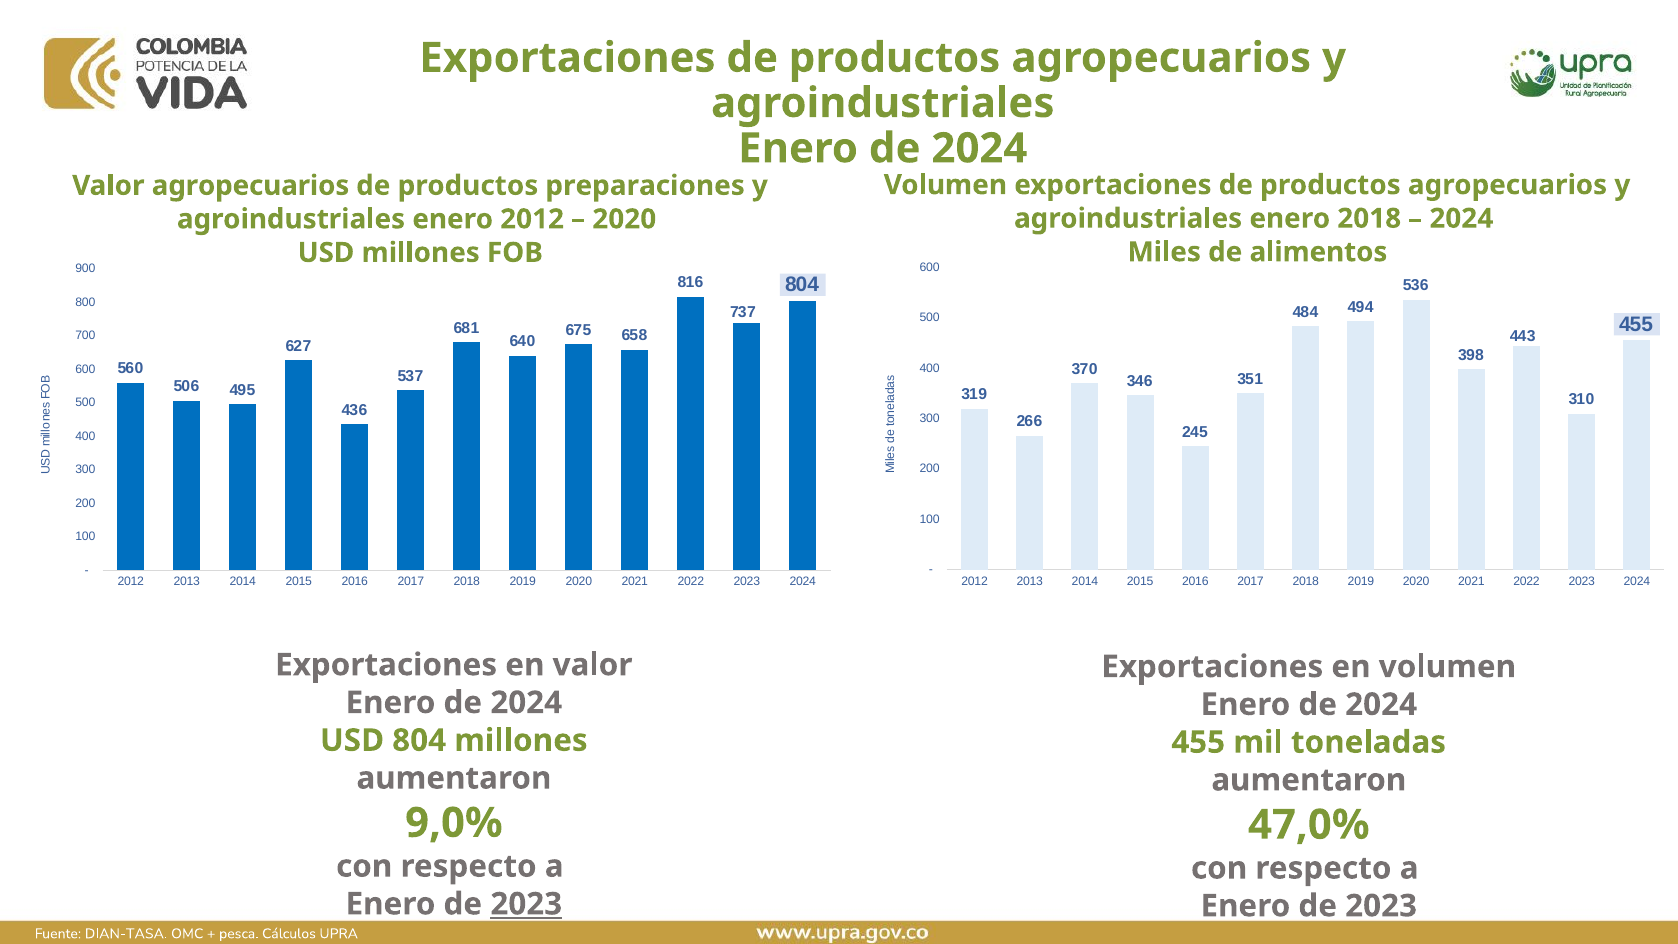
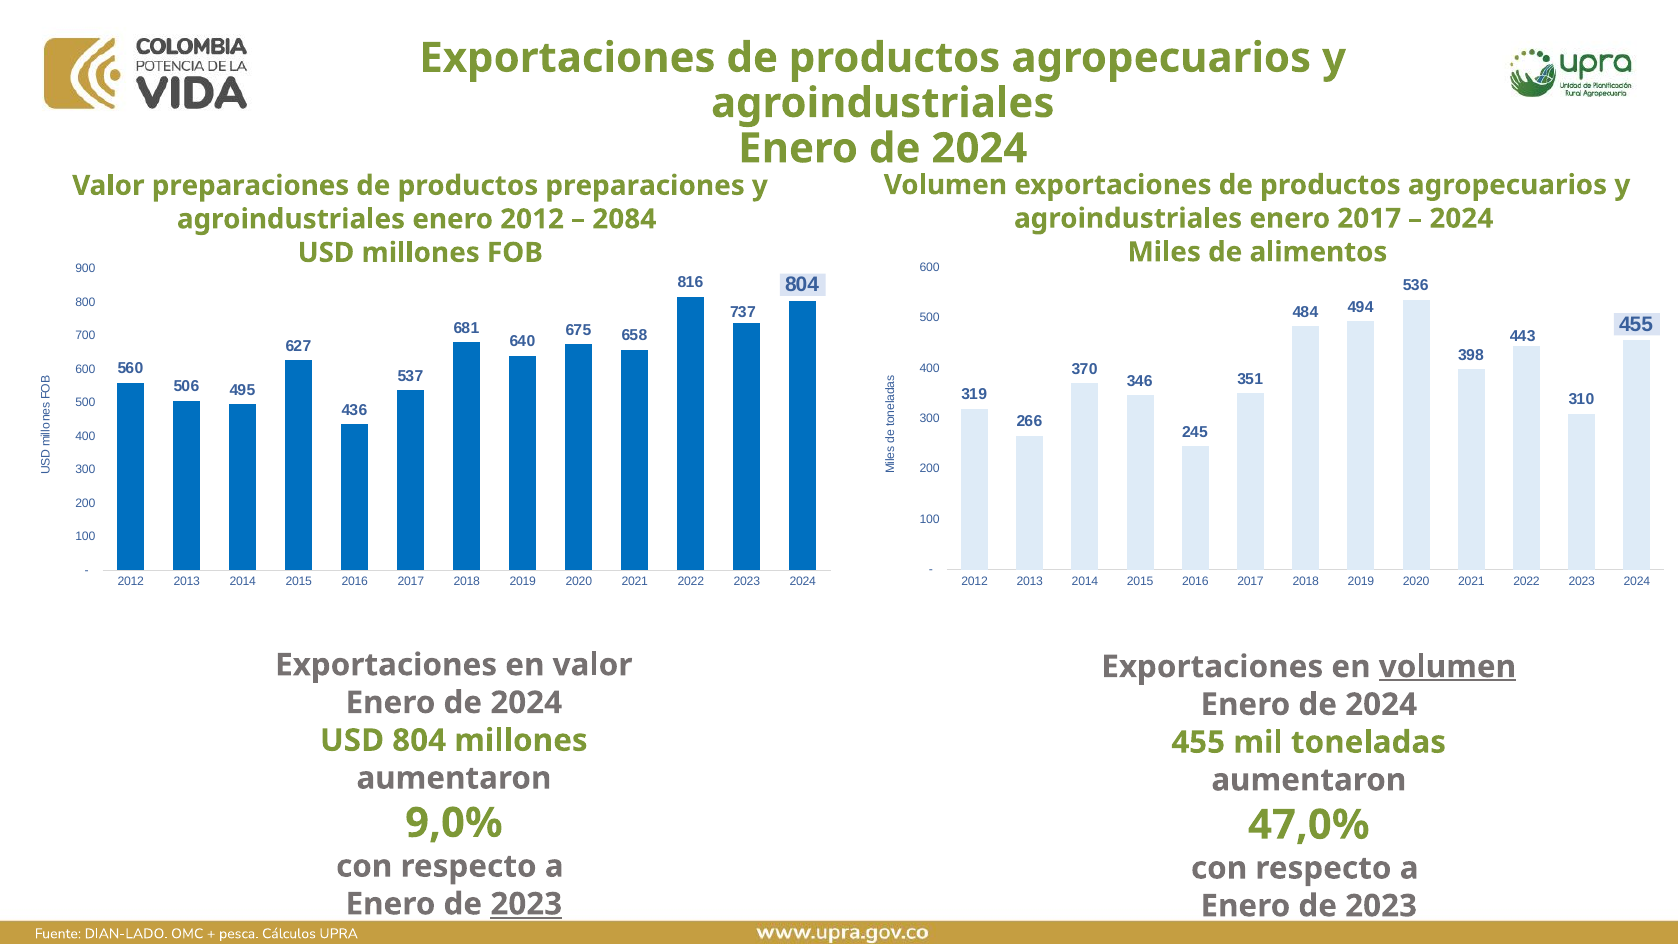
Valor agropecuarios: agropecuarios -> preparaciones (250, 186)
enero 2018: 2018 -> 2017 (1369, 218)
2020: 2020 -> 2084 (624, 219)
volumen underline: none -> present (1447, 667)
DIAN-TASA: DIAN-TASA -> DIAN-LADO (126, 934)
